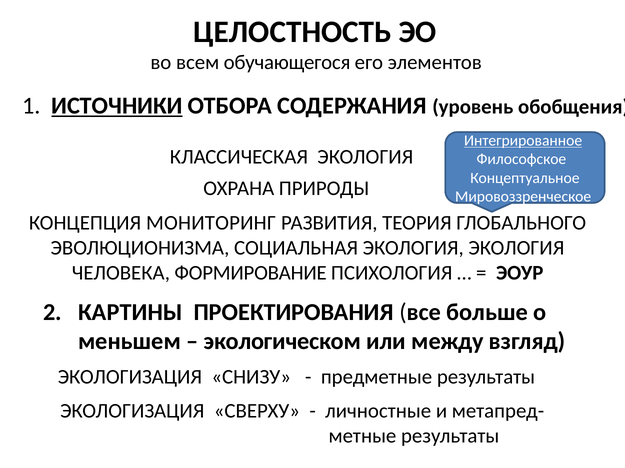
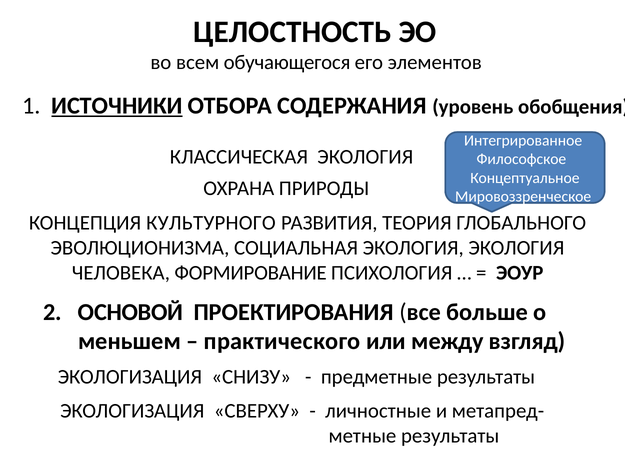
Интегрированное underline: present -> none (523, 141)
МОНИТОРИНГ: МОНИТОРИНГ -> КУЛЬТУРНОГО (211, 223)
КАРТИНЫ: КАРТИНЫ -> ОСНОВОЙ (131, 313)
экологическом: экологическом -> практического (282, 342)
